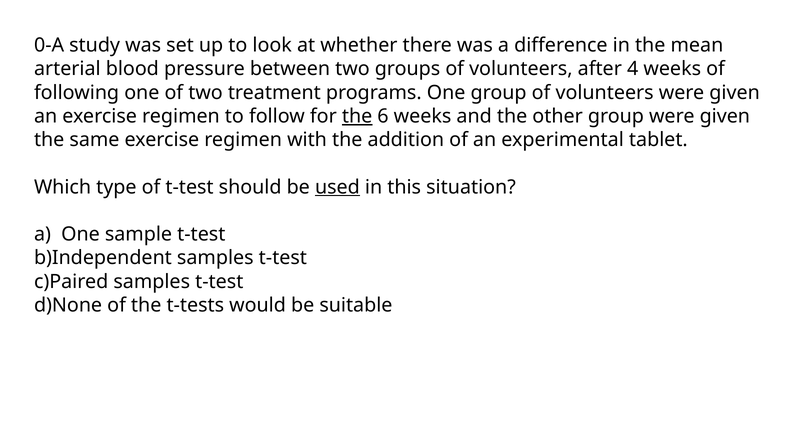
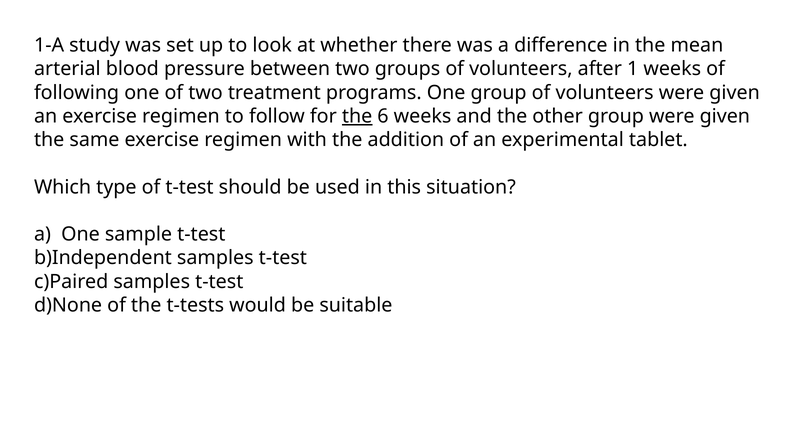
0-A: 0-A -> 1-A (49, 45)
4: 4 -> 1 (633, 69)
used underline: present -> none (337, 187)
